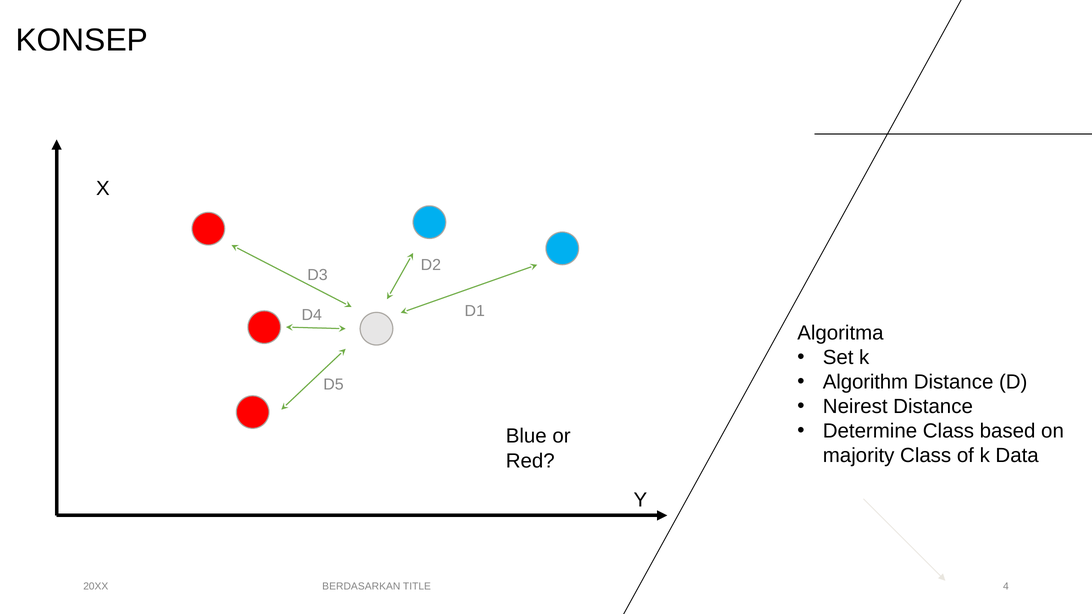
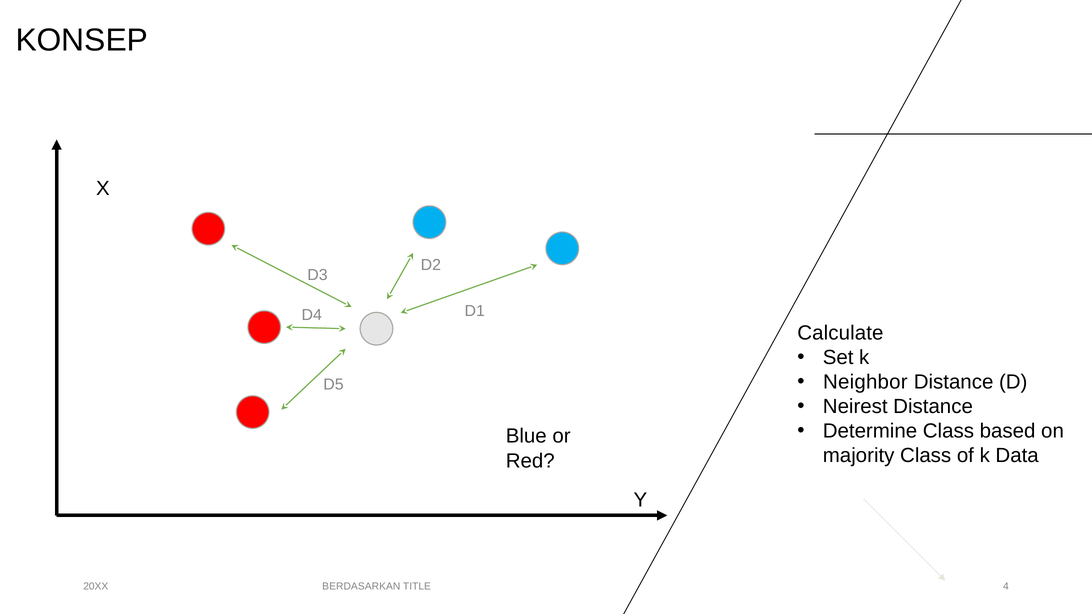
Algoritma: Algoritma -> Calculate (840, 333)
Algorithm: Algorithm -> Neighbor (865, 382)
